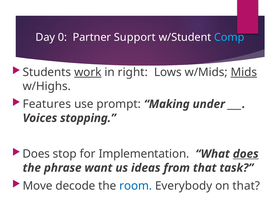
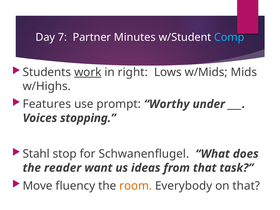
0: 0 -> 7 (62, 37)
Support: Support -> Minutes (135, 37)
Mids underline: present -> none (244, 72)
Making: Making -> Worthy (167, 104)
Does: Does -> Stahl (36, 154)
Implementation: Implementation -> Schwanenflugel (144, 154)
does underline: present -> none (246, 154)
phrase: phrase -> reader (63, 168)
decode: decode -> fluency (75, 186)
room colour: blue -> orange (136, 186)
